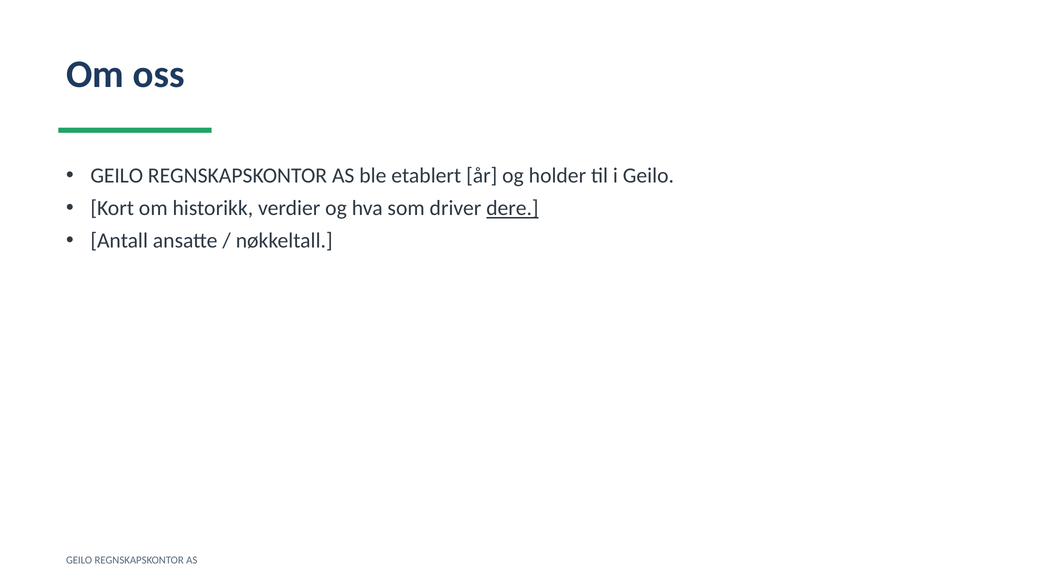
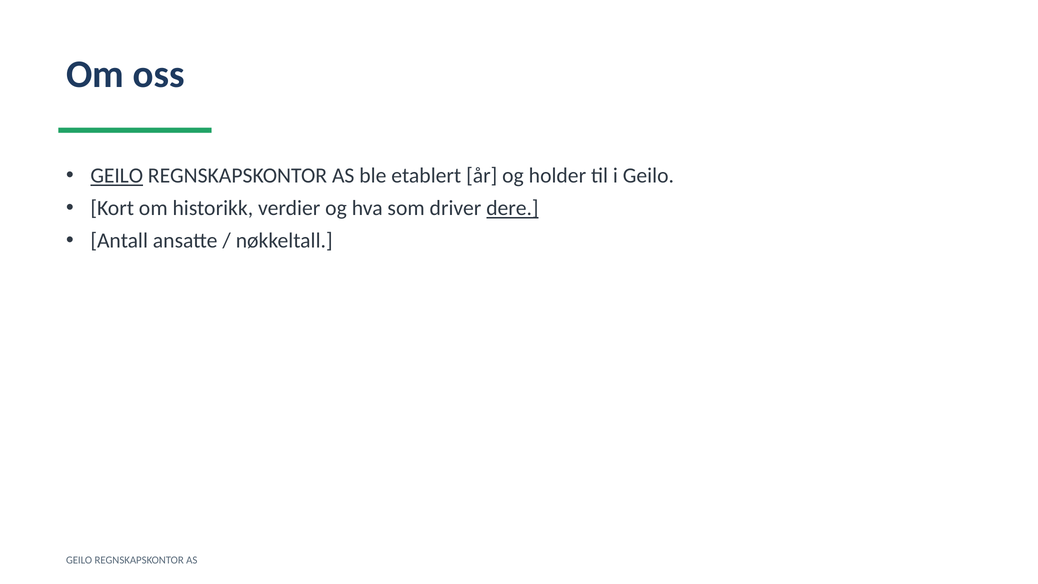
GEILO underline: none -> present (117, 176)
